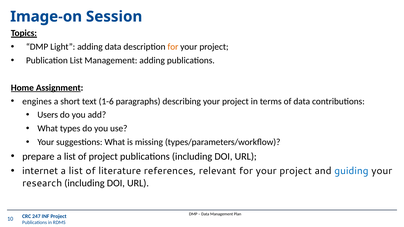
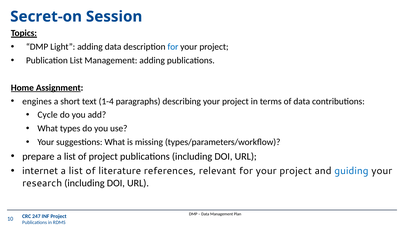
Image-on: Image-on -> Secret-on (46, 17)
for colour: orange -> blue (173, 47)
1-6: 1-6 -> 1-4 (106, 101)
Users: Users -> Cycle (48, 115)
